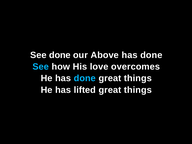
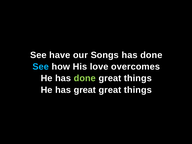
See done: done -> have (60, 55)
Above: Above -> Songs (105, 55)
done colour: light blue -> light green (85, 78)
has lifted: lifted -> great (85, 90)
